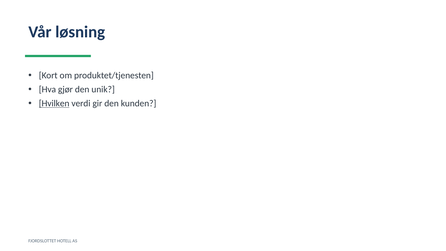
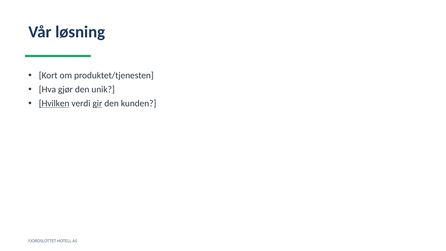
gir underline: none -> present (97, 103)
